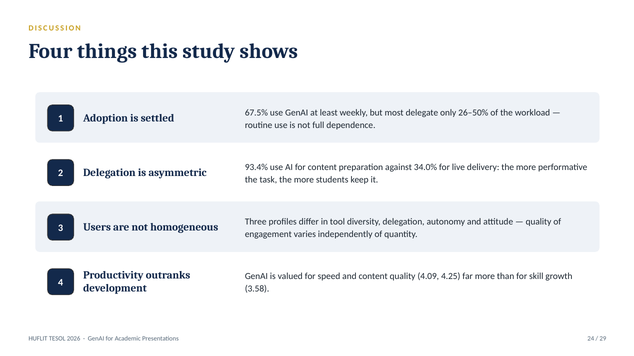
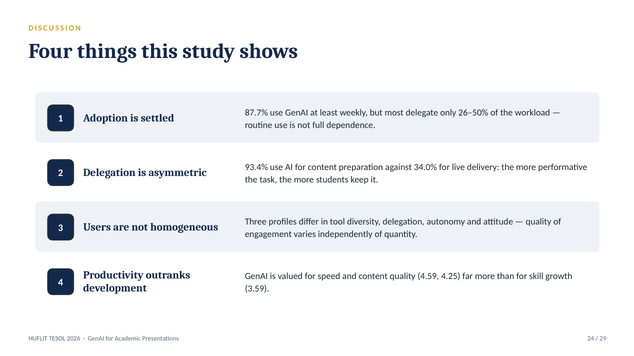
67.5%: 67.5% -> 87.7% (256, 113)
4.09: 4.09 -> 4.59 (428, 277)
3.58: 3.58 -> 3.59 (257, 289)
